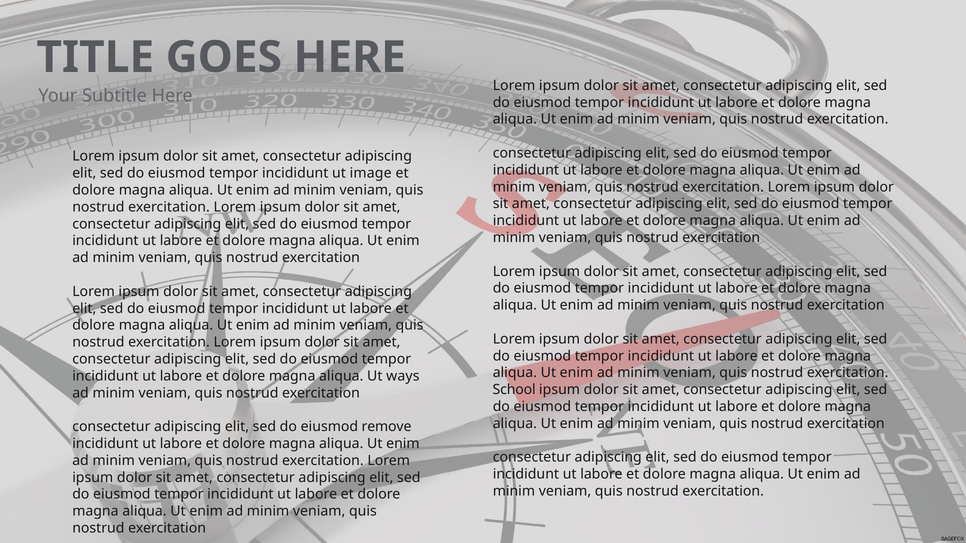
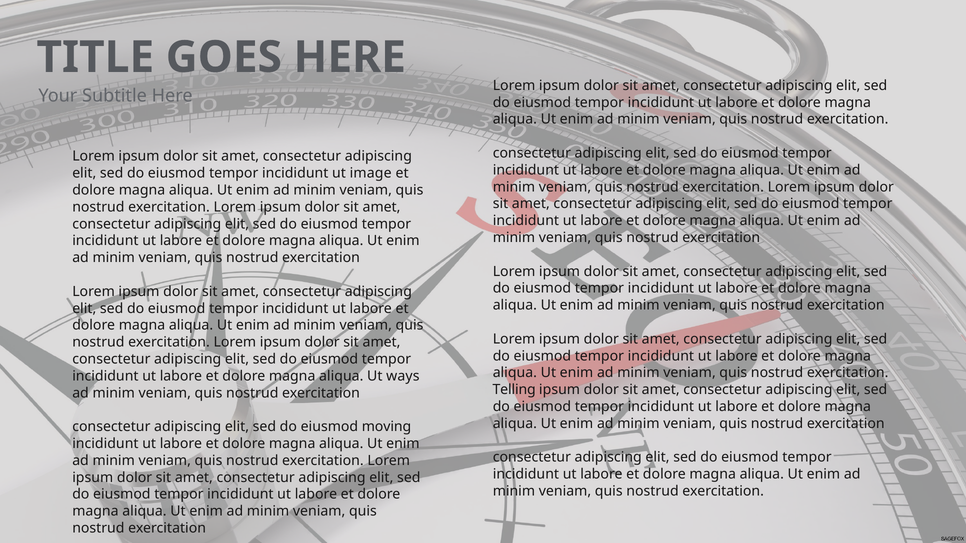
School: School -> Telling (514, 390)
remove: remove -> moving (387, 427)
